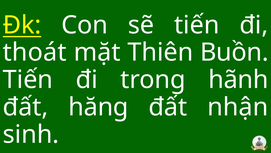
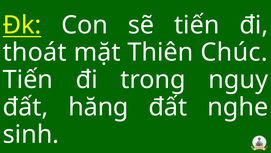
Buồn: Buồn -> Chúc (234, 52)
hãnh: hãnh -> nguy (238, 79)
nhận: nhận -> nghe (238, 107)
